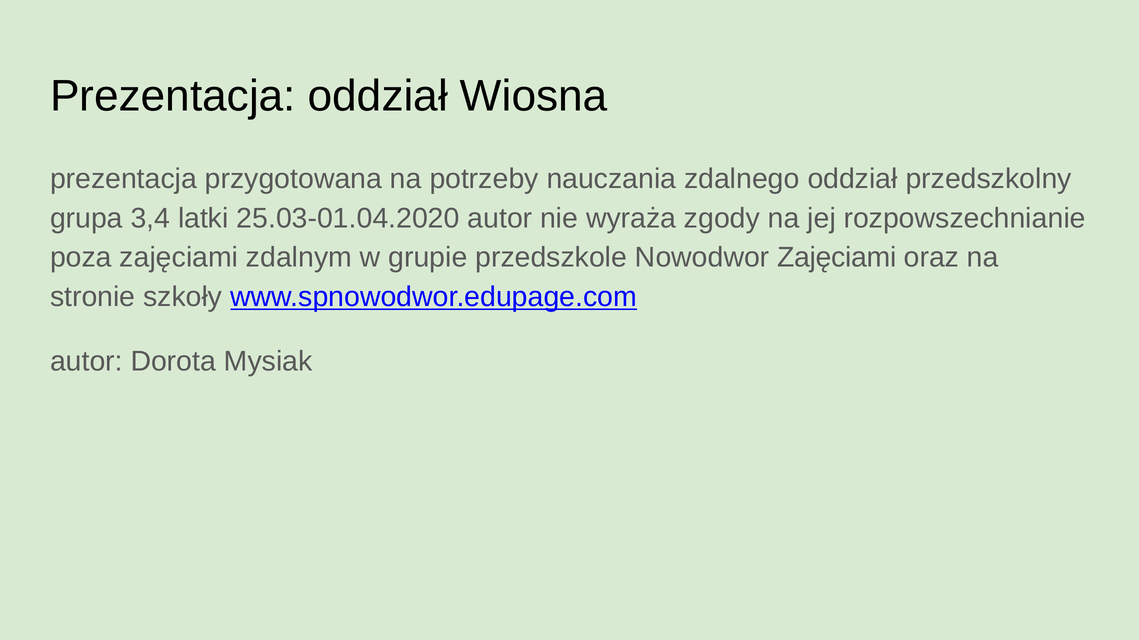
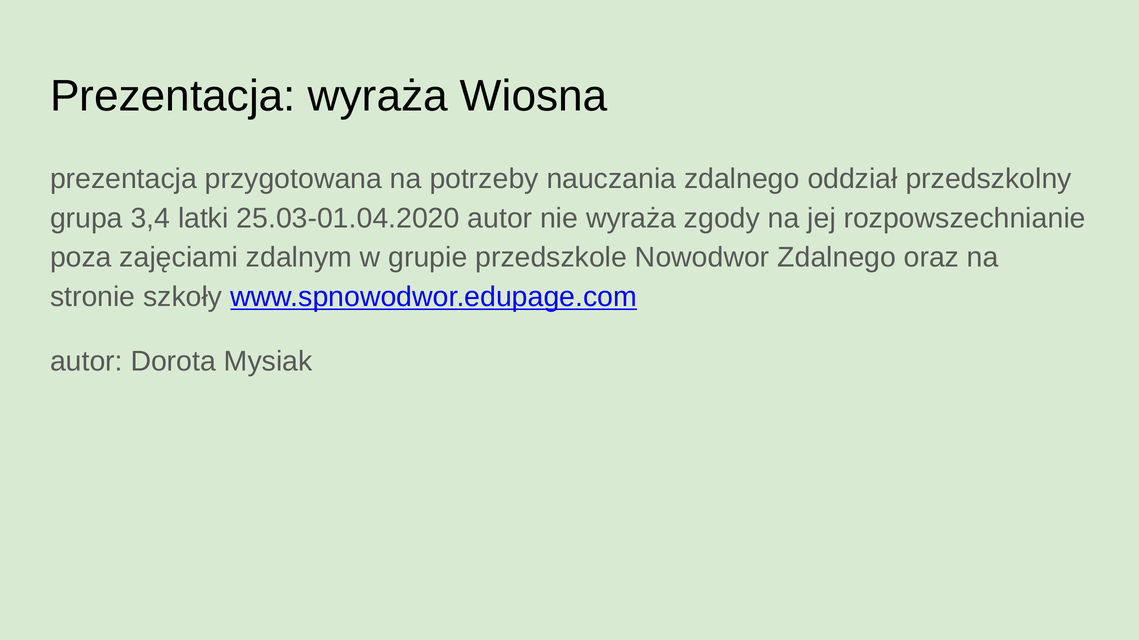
Prezentacja oddział: oddział -> wyraża (378, 96)
Nowodwor Zajęciami: Zajęciami -> Zdalnego (837, 258)
